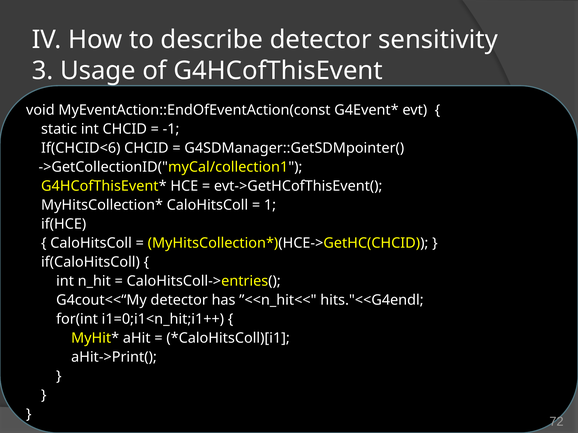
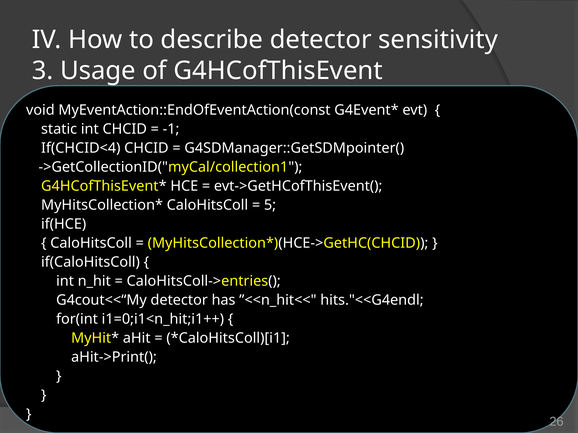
If(CHCID<6: If(CHCID<6 -> If(CHCID<4 (81, 148)
1: 1 -> 5 (270, 205)
72: 72 -> 26 (557, 422)
